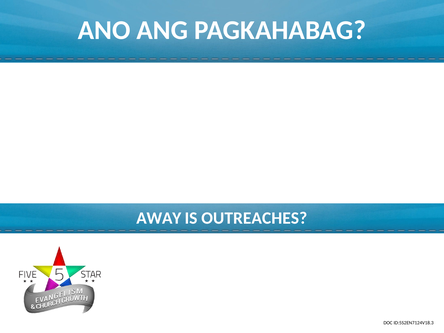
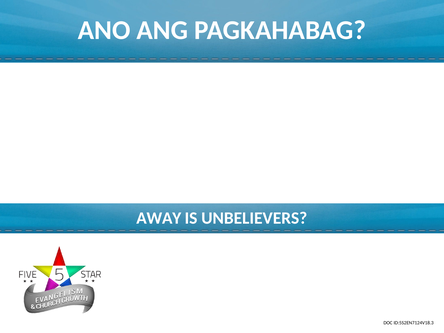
OUTREACHES: OUTREACHES -> UNBELIEVERS (254, 218)
